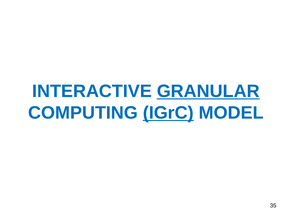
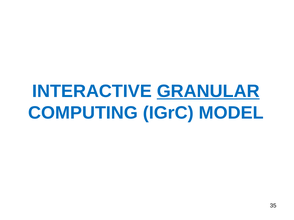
IGrC underline: present -> none (168, 113)
